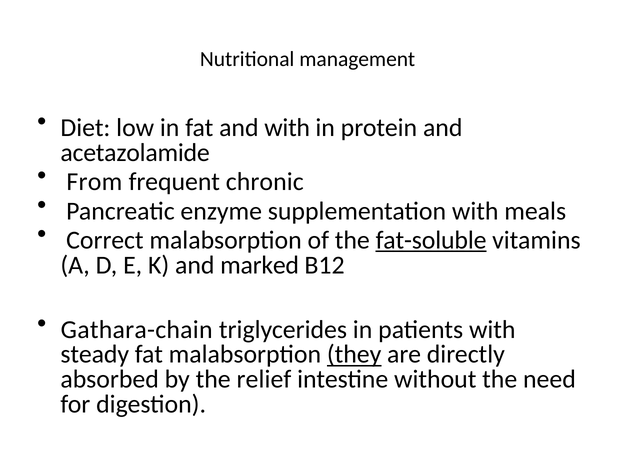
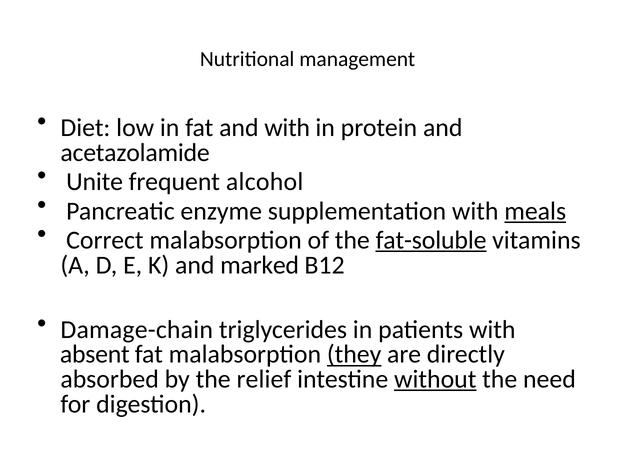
From: From -> Unite (95, 182)
chronic: chronic -> alcohol (265, 182)
meals underline: none -> present (535, 211)
Gathara-chain: Gathara-chain -> Damage-chain (137, 330)
steady: steady -> absent (95, 354)
without underline: none -> present (435, 379)
